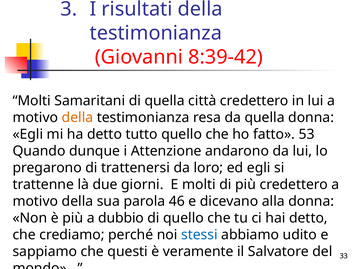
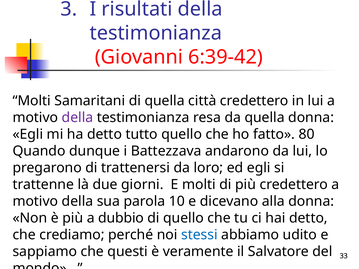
8:39-42: 8:39-42 -> 6:39-42 (226, 57)
della colour: orange -> purple (77, 118)
53: 53 -> 80 (307, 134)
Attenzione: Attenzione -> Battezzava (166, 151)
46: 46 -> 10 (177, 201)
